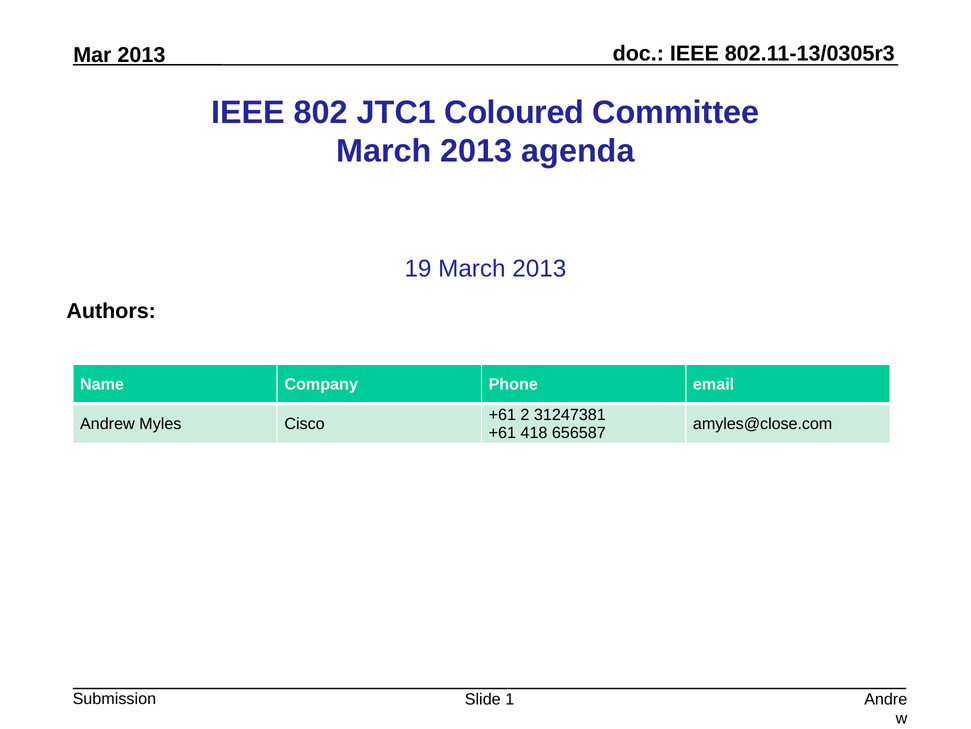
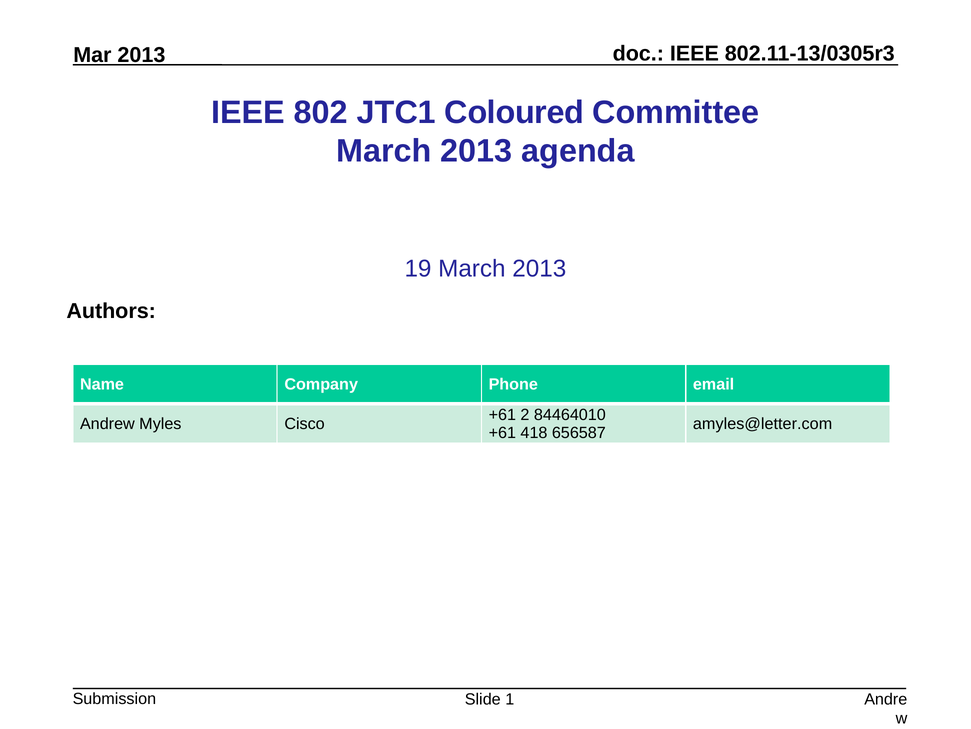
31247381: 31247381 -> 84464010 (570, 414)
amyles@close.com: amyles@close.com -> amyles@letter.com (763, 423)
